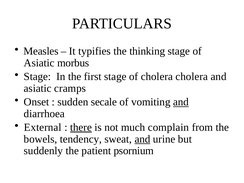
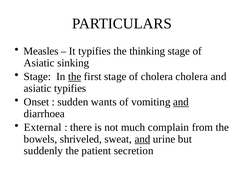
morbus: morbus -> sinking (73, 63)
the underline: none -> present (75, 77)
asiatic cramps: cramps -> typifies (70, 88)
secale: secale -> wants (104, 102)
there underline: present -> none (81, 127)
tendency: tendency -> shriveled (81, 139)
psornium: psornium -> secretion (134, 151)
